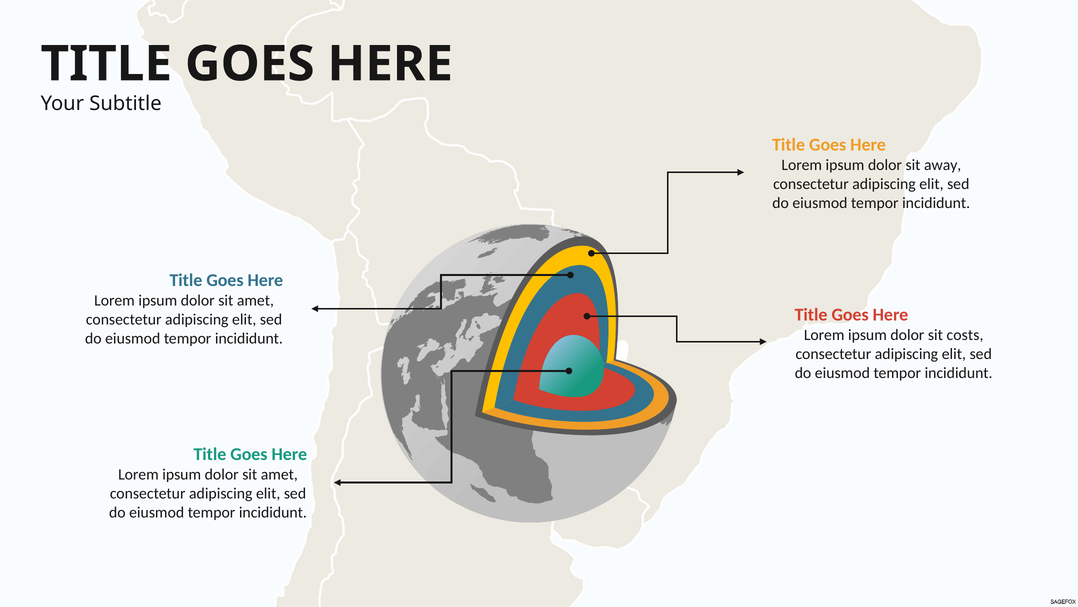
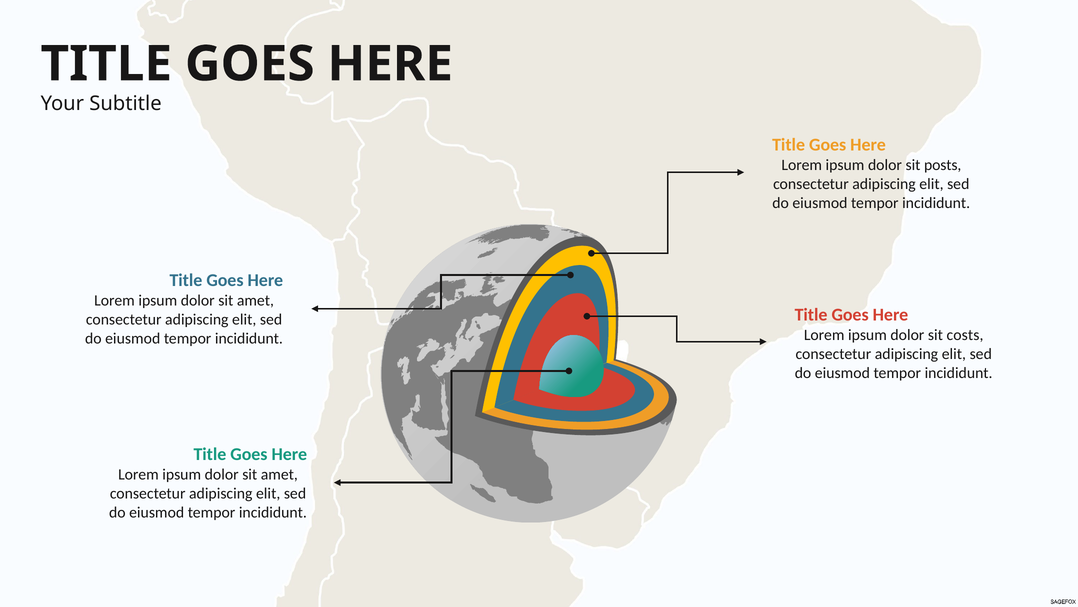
away: away -> posts (943, 165)
